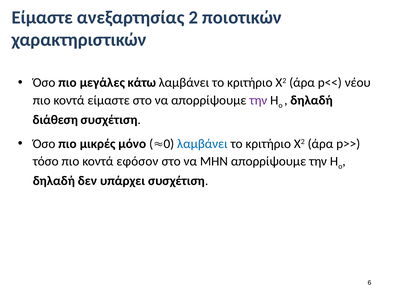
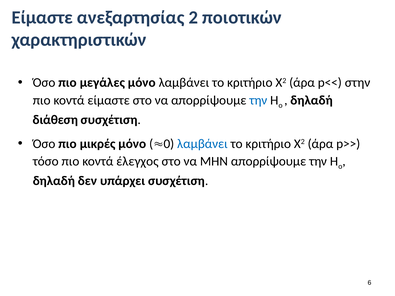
μεγάλες κάτω: κάτω -> μόνο (142, 83)
νέου: νέου -> στην (358, 83)
την colour: purple -> blue (258, 100)
εφόσον: εφόσον -> έλεγχος (137, 161)
